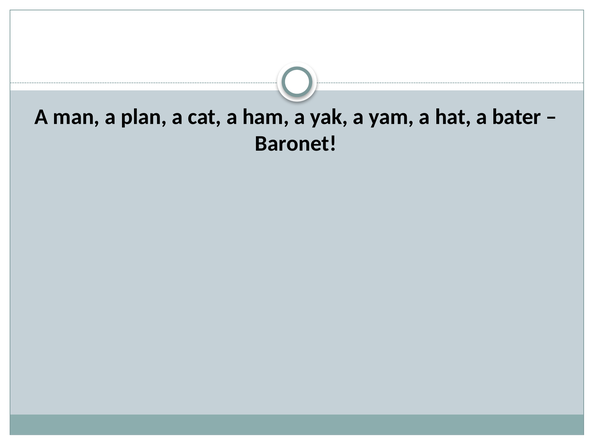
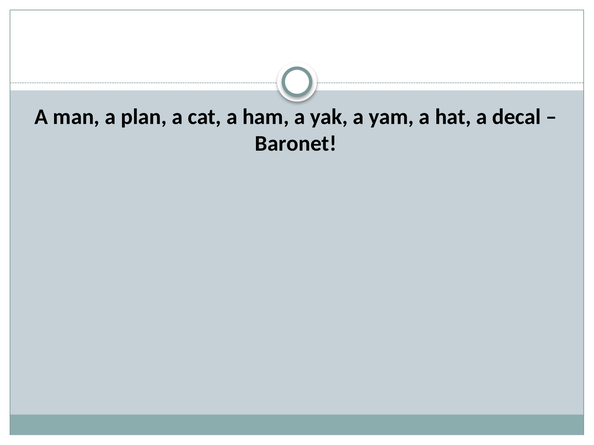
bater: bater -> decal (517, 117)
